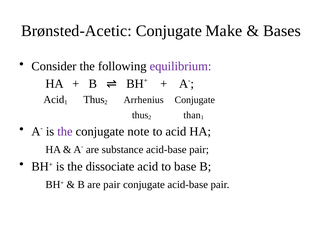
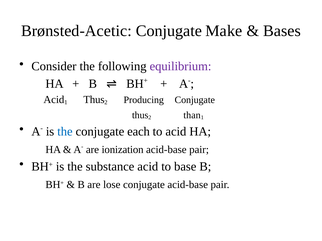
Arrhenius: Arrhenius -> Producing (144, 100)
the colour: purple -> blue (65, 132)
note: note -> each (139, 132)
substance: substance -> ionization (123, 150)
dissociate: dissociate -> substance (110, 167)
are pair: pair -> lose (112, 185)
